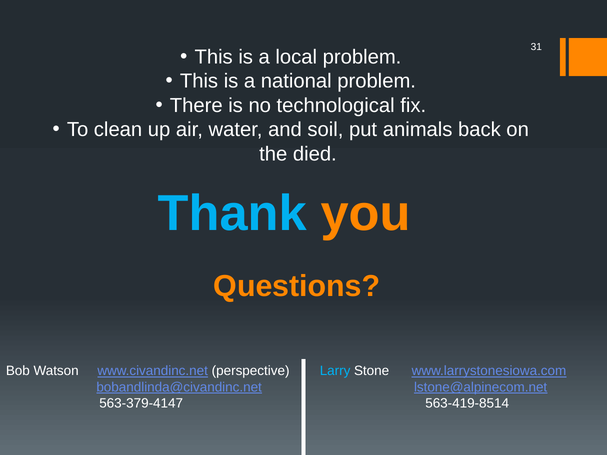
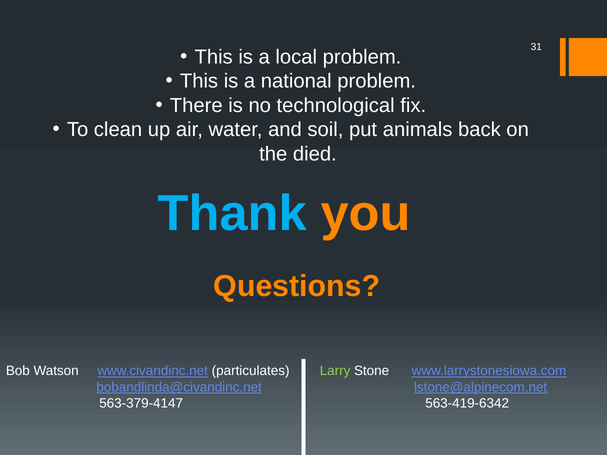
perspective: perspective -> particulates (251, 371)
Larry colour: light blue -> light green (335, 371)
563-419-8514: 563-419-8514 -> 563-419-6342 (467, 404)
